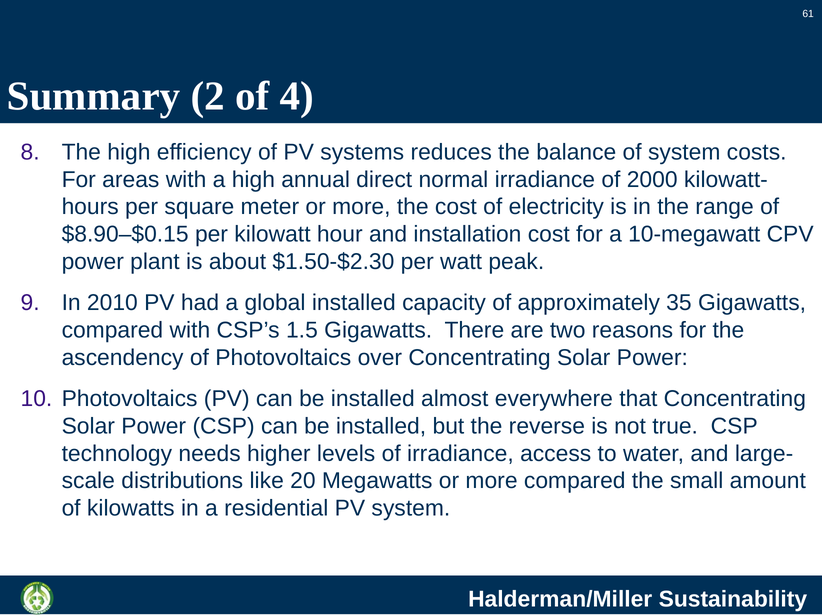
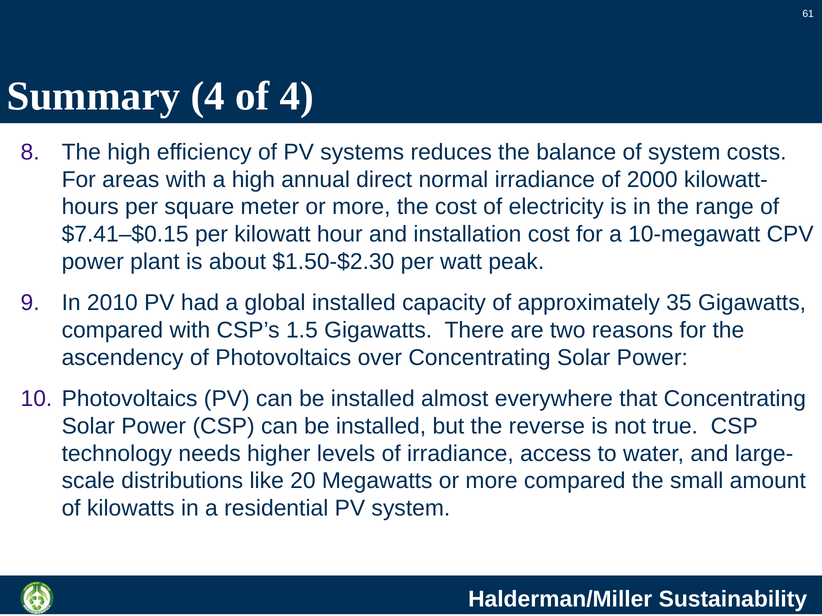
Summary 2: 2 -> 4 (208, 96)
$8.90–$0.15: $8.90–$0.15 -> $7.41–$0.15 (125, 235)
